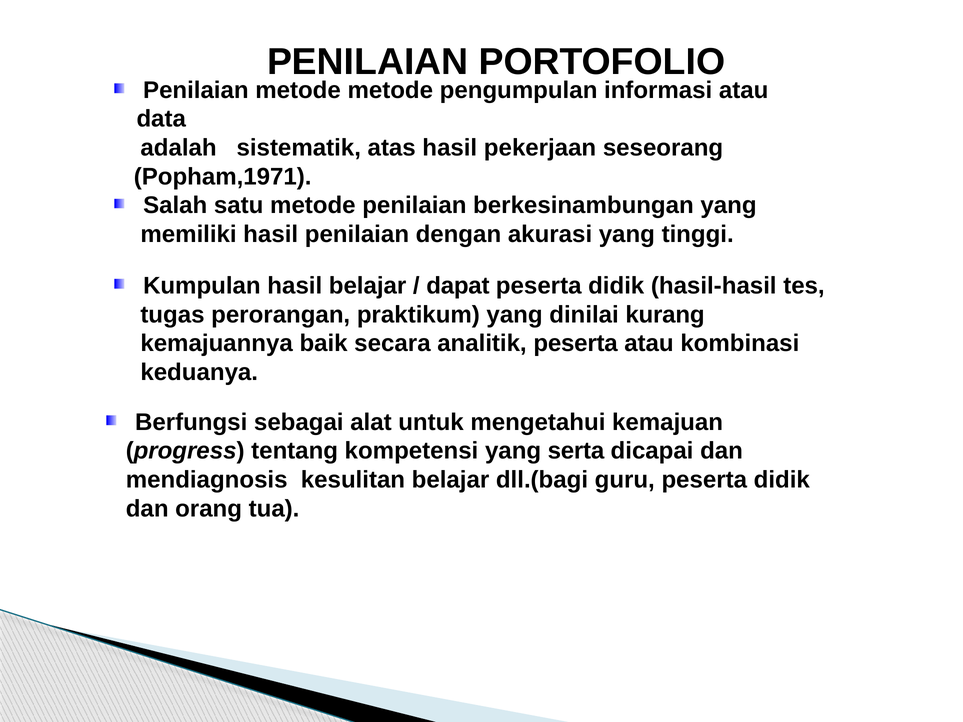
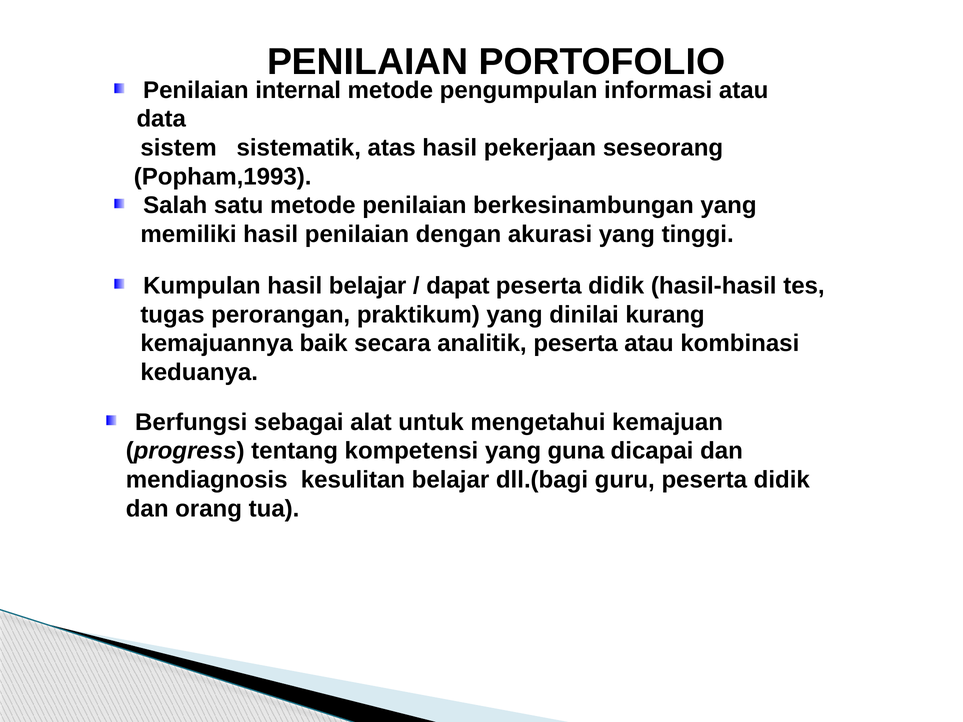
Penilaian metode: metode -> internal (298, 90)
adalah: adalah -> sistem (179, 148)
Popham,1971: Popham,1971 -> Popham,1993 (223, 177)
serta: serta -> guna (576, 451)
